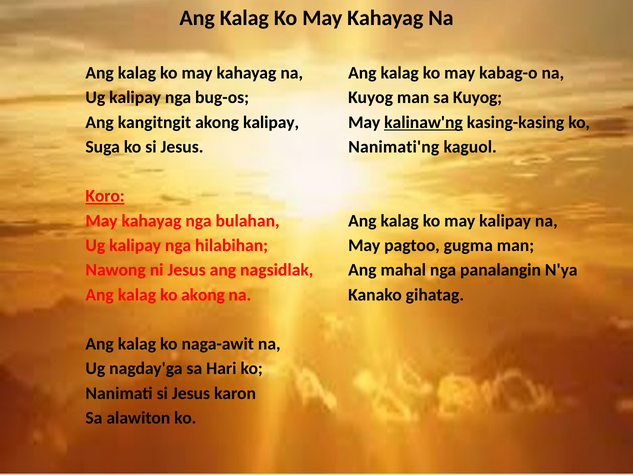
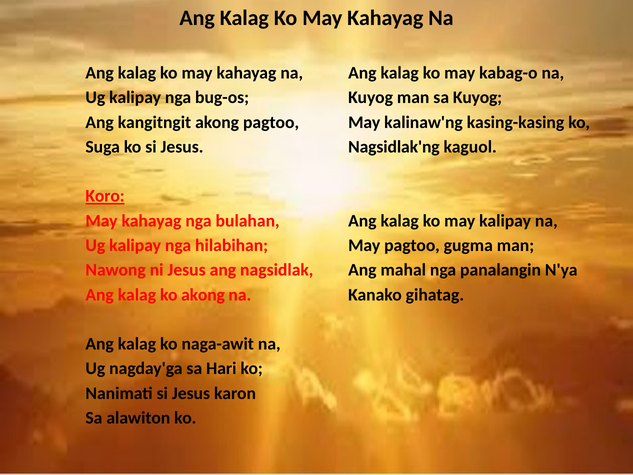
akong kalipay: kalipay -> pagtoo (271, 122)
kalinaw'ng underline: present -> none (424, 122)
Nanimati'ng: Nanimati'ng -> Nagsidlak'ng (394, 147)
